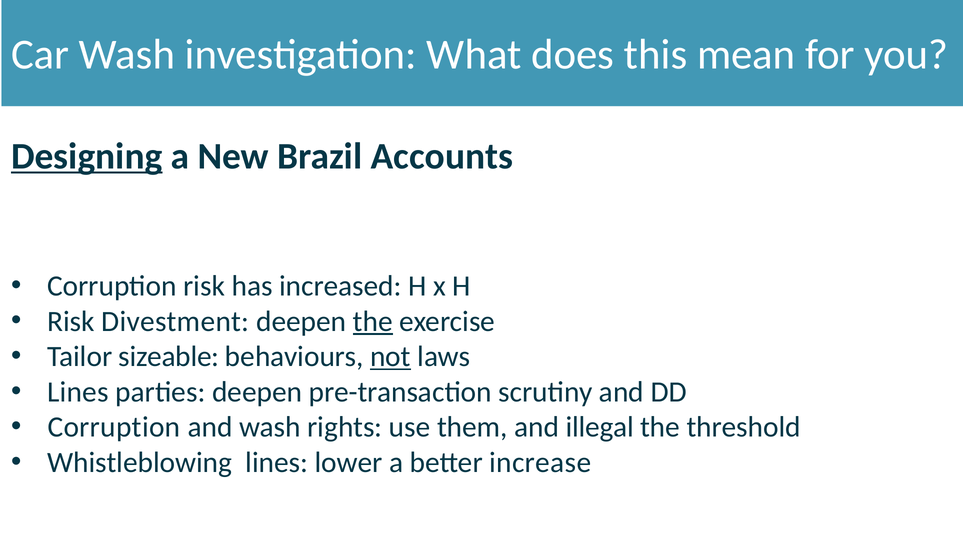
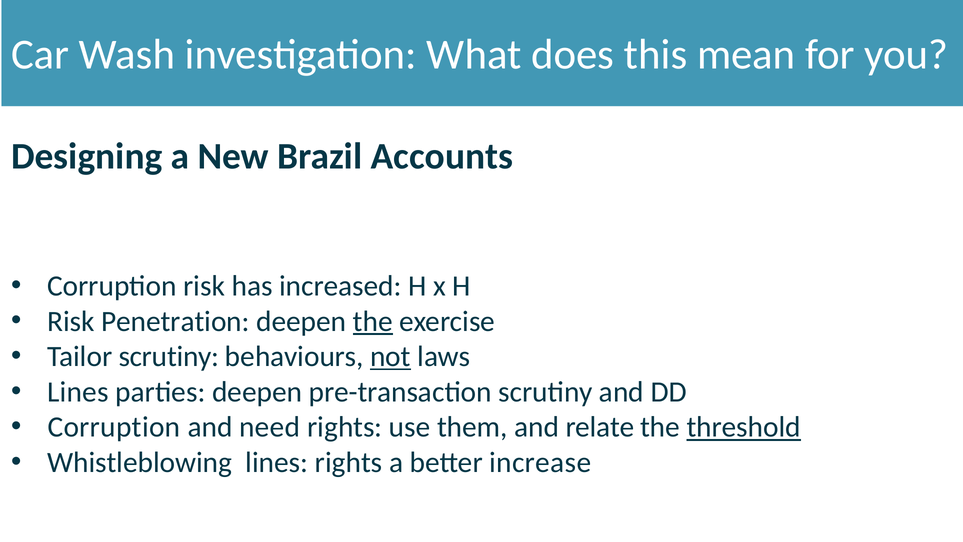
Designing underline: present -> none (87, 156)
Divestment: Divestment -> Penetration (175, 321)
Tailor sizeable: sizeable -> scrutiny (169, 356)
and wash: wash -> need (270, 427)
illegal: illegal -> relate (600, 427)
threshold underline: none -> present (744, 427)
lines lower: lower -> rights (349, 462)
